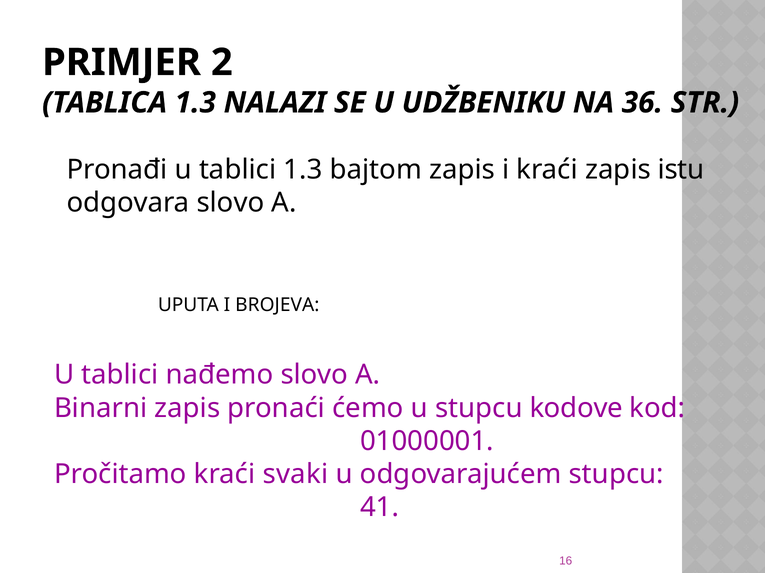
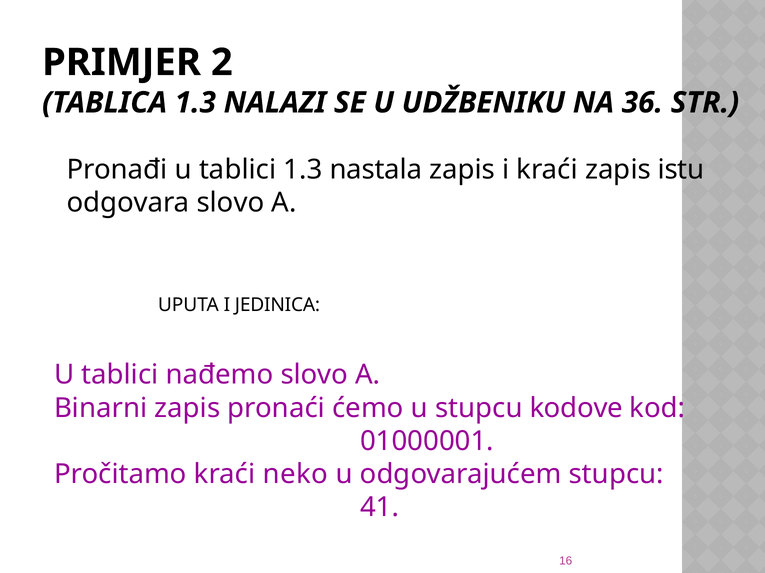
bajtom: bajtom -> nastala (376, 170)
BROJEVA: BROJEVA -> JEDINICA (277, 305)
svaki: svaki -> neko (295, 475)
